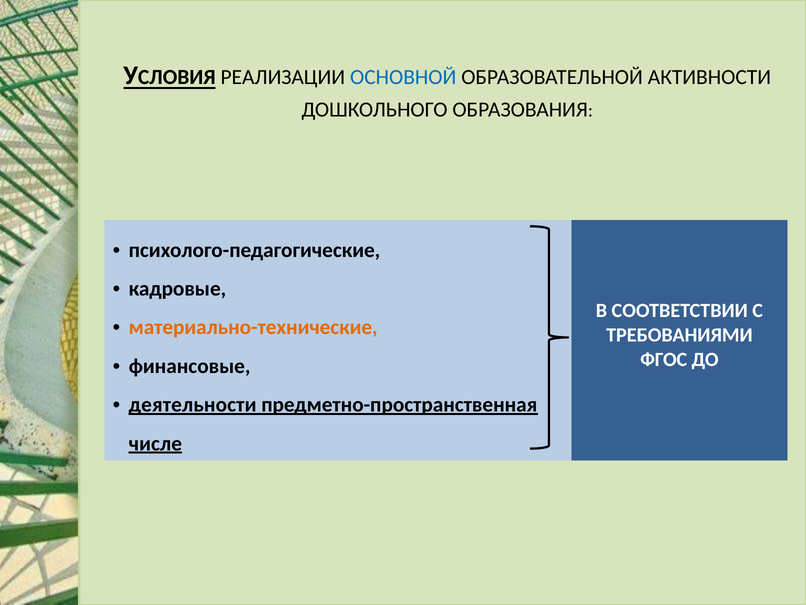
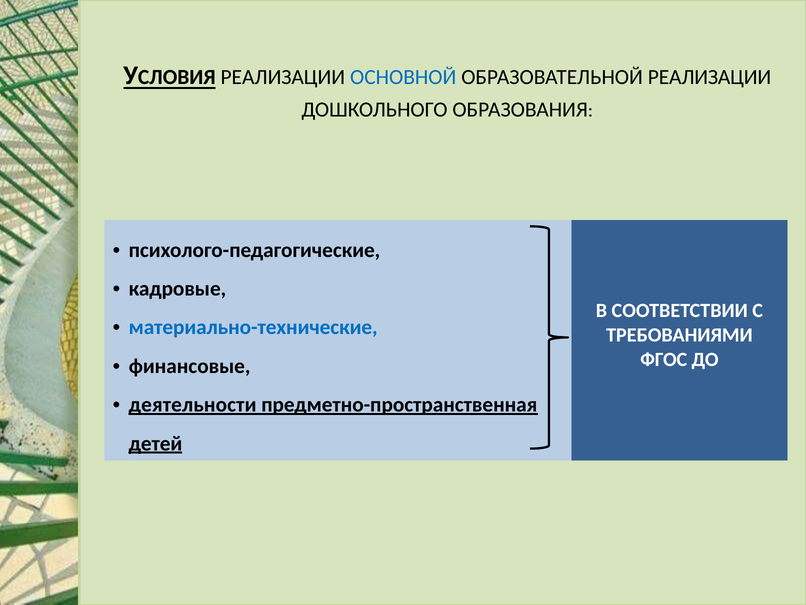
ОБРАЗОВАТЕЛЬНОЙ АКТИВНОСТИ: АКТИВНОСТИ -> РЕАЛИЗАЦИИ (710, 77)
материально-технические colour: orange -> blue (253, 327)
числе: числе -> детей (155, 443)
